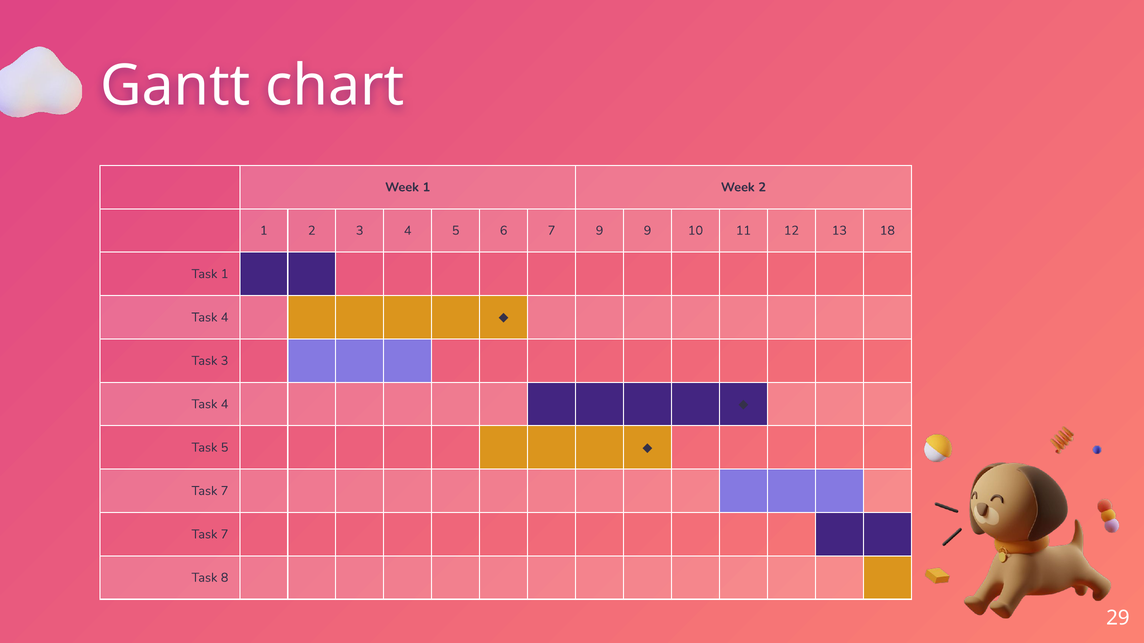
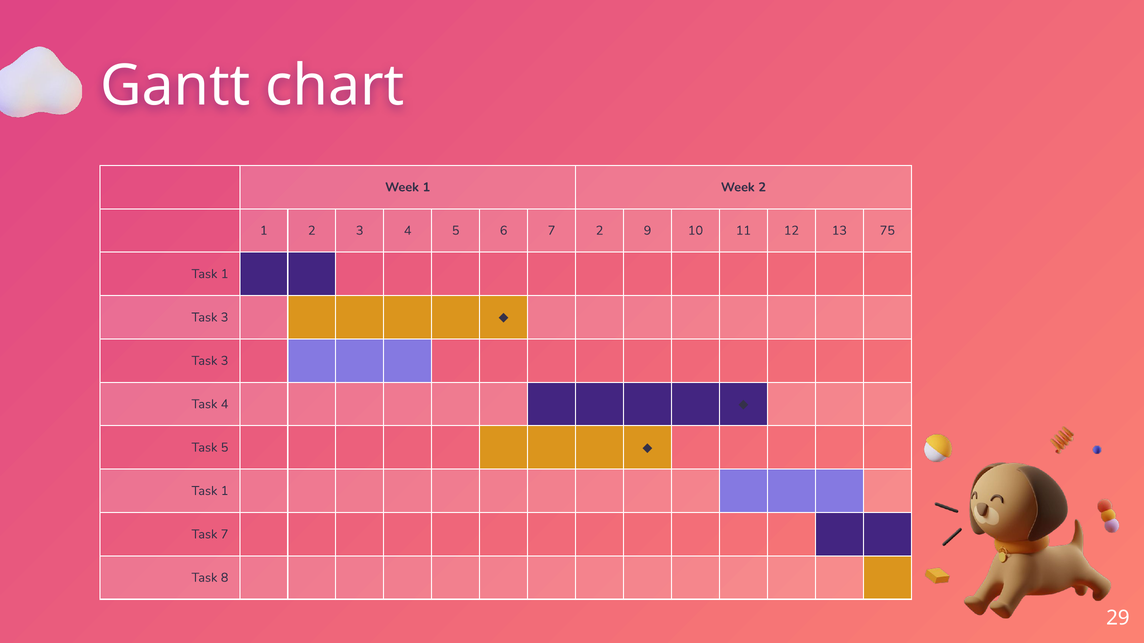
7 9: 9 -> 2 (600, 231)
18: 18 -> 75 (887, 231)
4: 4 -> 3 (225, 318)
7: 7 -> 1 (225, 491)
